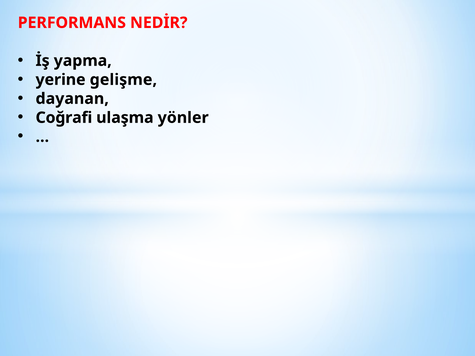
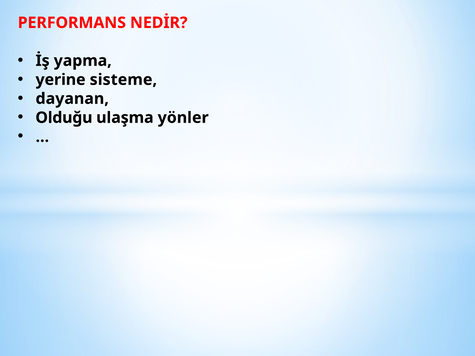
gelişme: gelişme -> sisteme (123, 80)
Coğrafi: Coğrafi -> Olduğu (64, 118)
